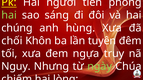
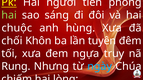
chúng: chúng -> chuộc (17, 28)
Nguy: Nguy -> Rung (16, 67)
ngày colour: light green -> light blue (100, 67)
